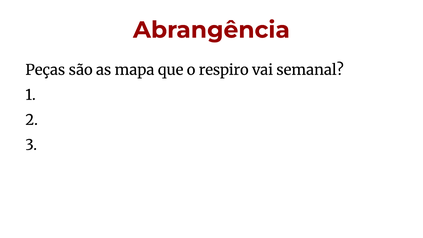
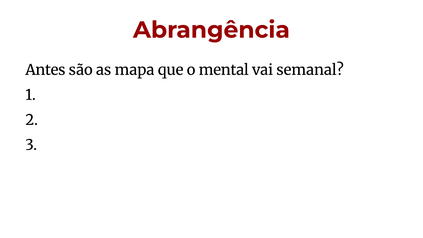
Peças: Peças -> Antes (45, 70)
respiro: respiro -> mental (224, 70)
